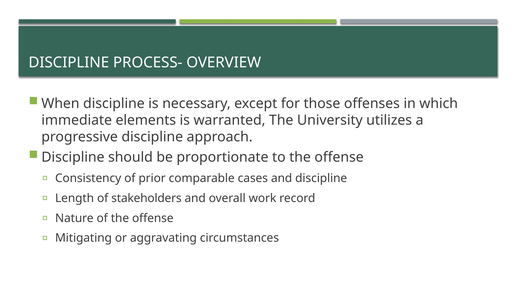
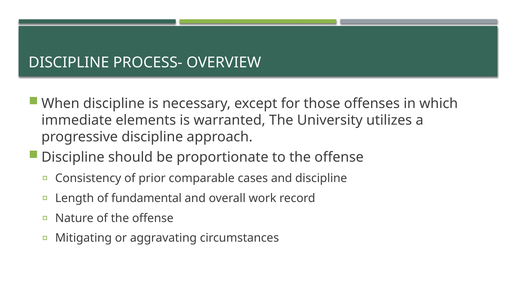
stakeholders: stakeholders -> fundamental (146, 198)
